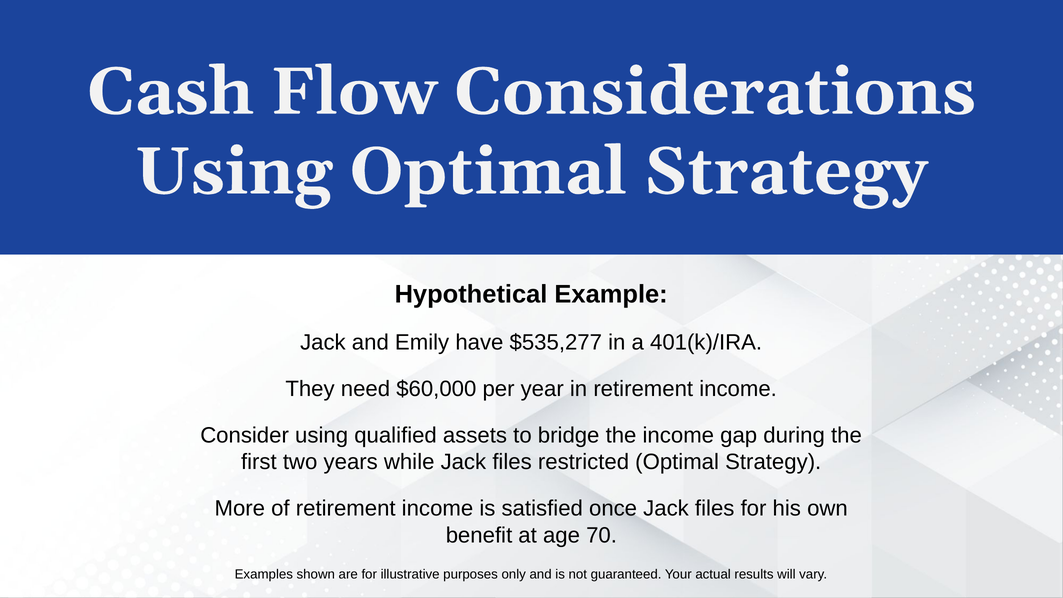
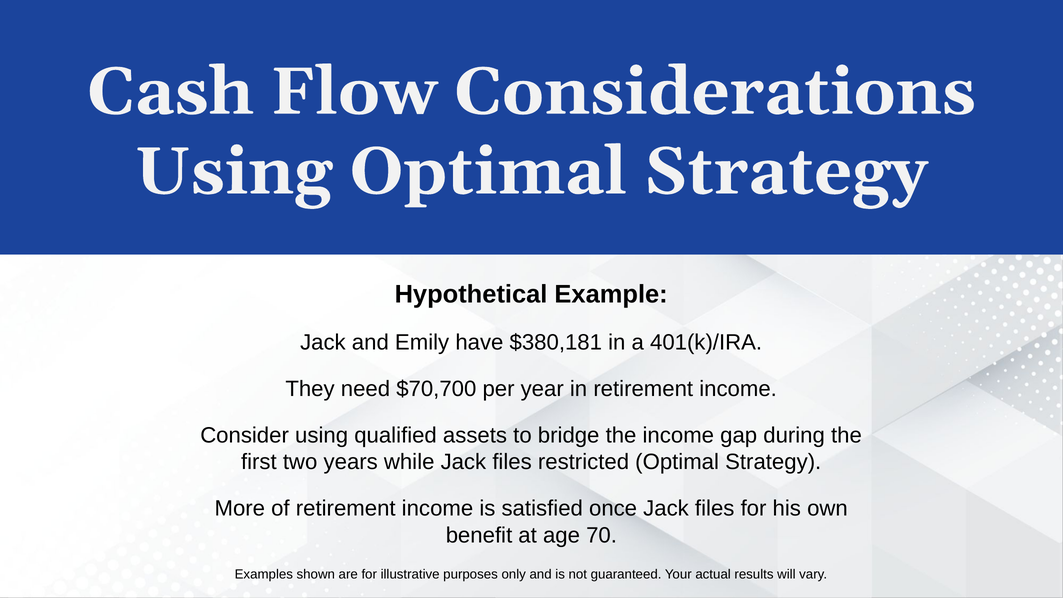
$535,277: $535,277 -> $380,181 (556, 342)
$60,000: $60,000 -> $70,700 (436, 389)
